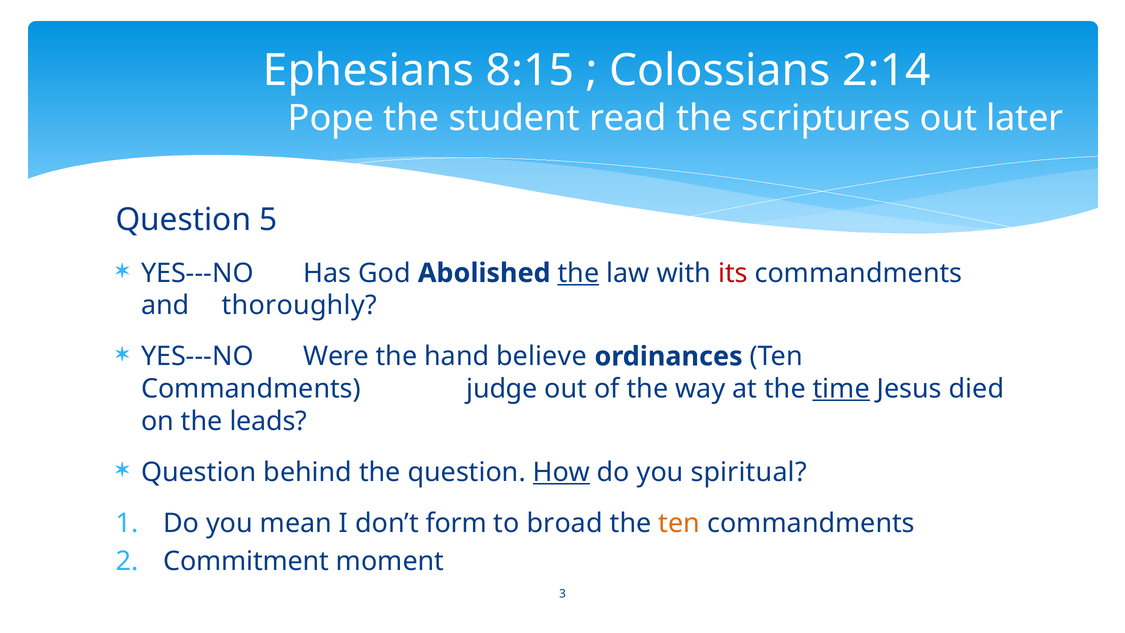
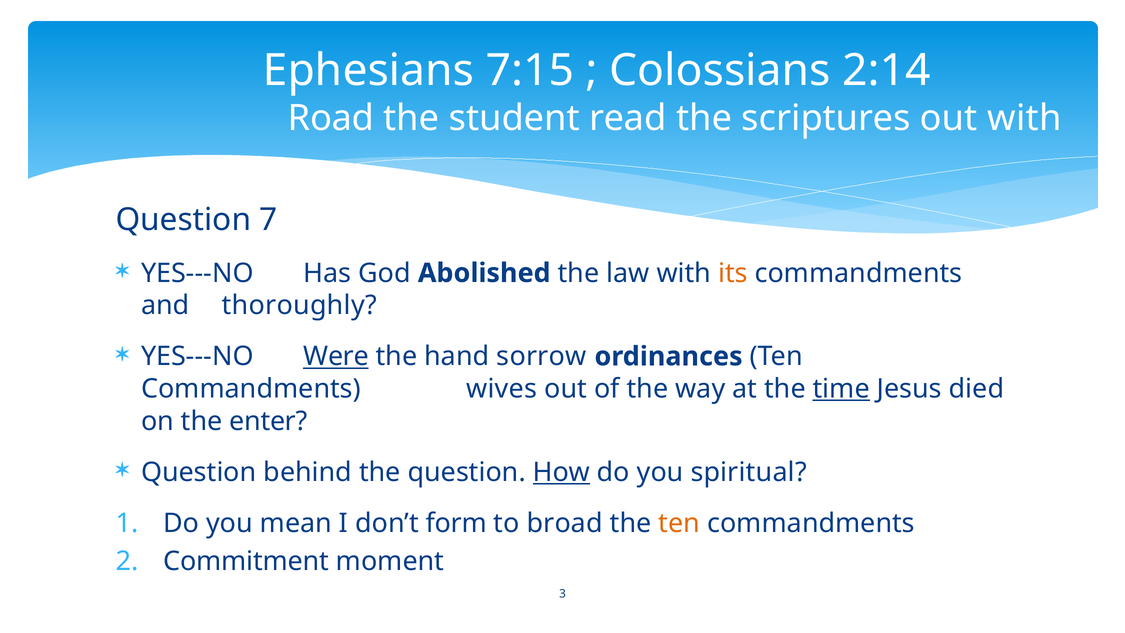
8:15: 8:15 -> 7:15 (530, 70)
Pope: Pope -> Road (331, 118)
out later: later -> with (1025, 118)
5: 5 -> 7 (268, 219)
the underline: present -> none (578, 273)
its colour: red -> orange (733, 273)
Were underline: none -> present (336, 356)
believe: believe -> sorrow (541, 356)
judge: judge -> wives (502, 389)
leads: leads -> enter (268, 421)
